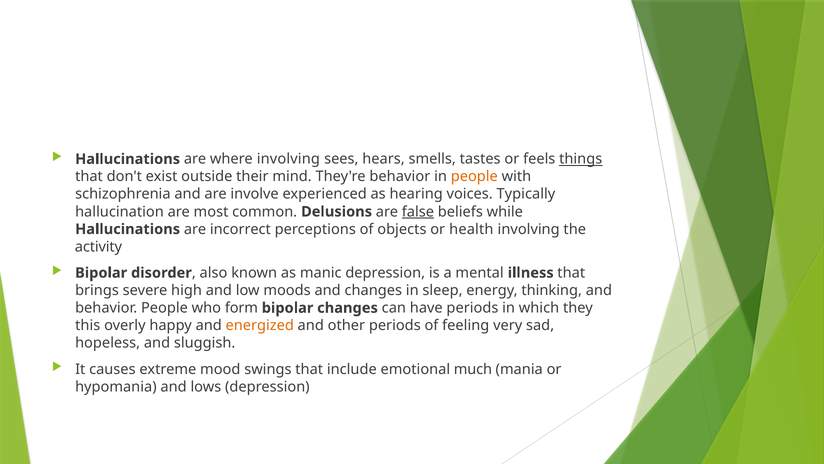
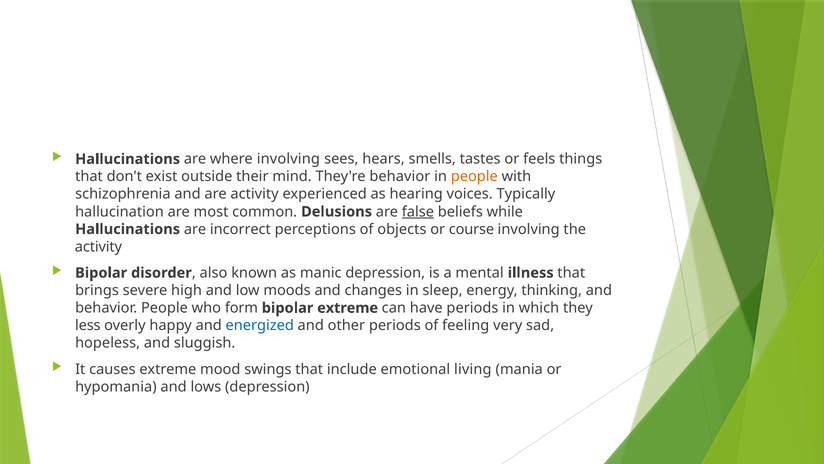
things underline: present -> none (581, 159)
are involve: involve -> activity (255, 194)
health: health -> course (471, 229)
bipolar changes: changes -> extreme (348, 308)
this: this -> less (88, 325)
energized colour: orange -> blue (260, 325)
much: much -> living (473, 369)
